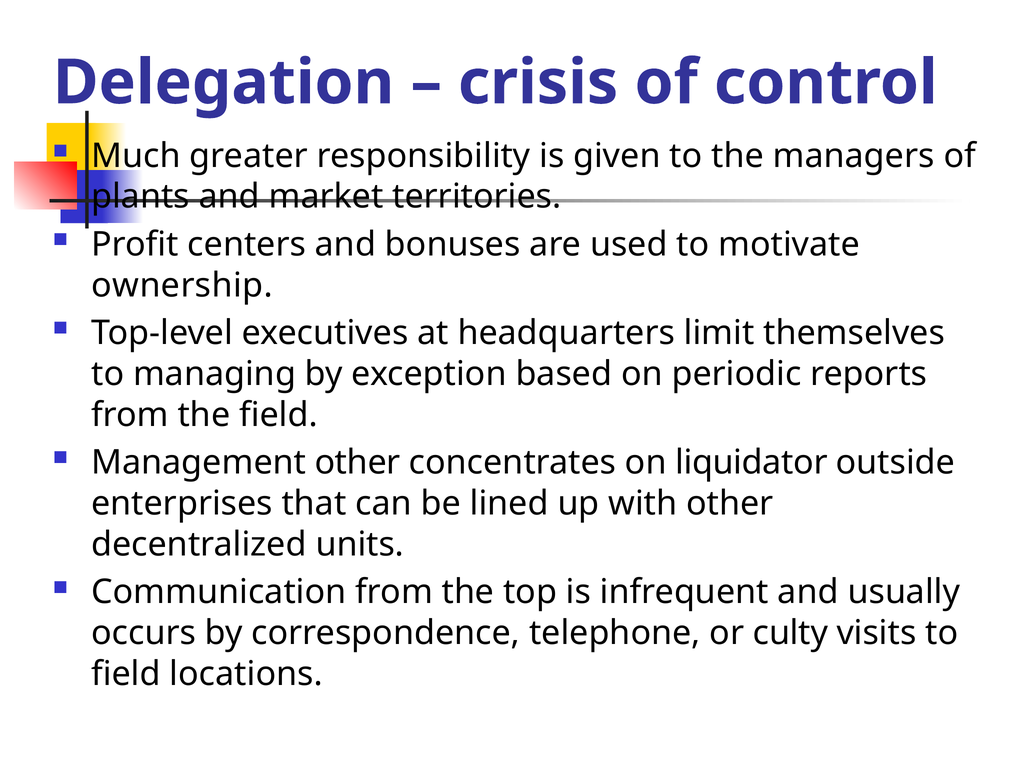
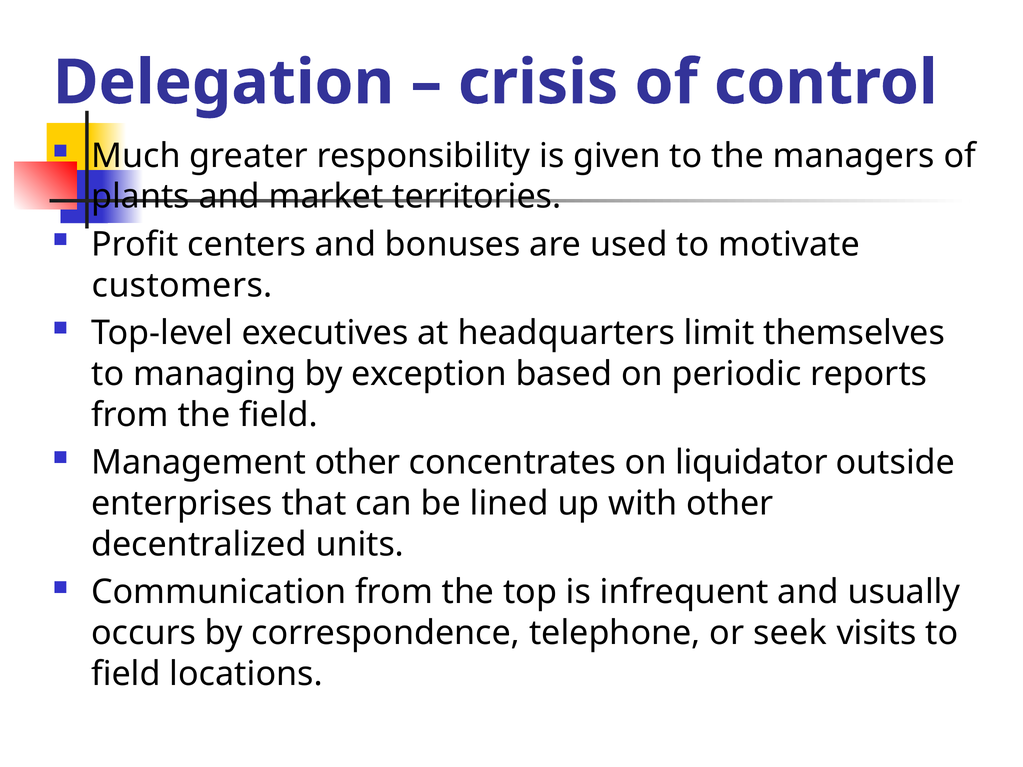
ownership: ownership -> customers (182, 285)
culty: culty -> seek (790, 633)
